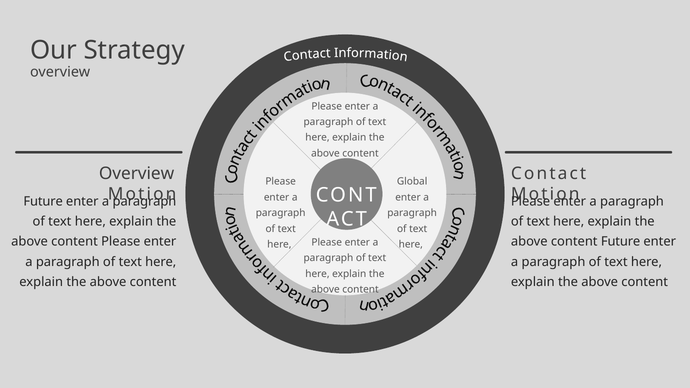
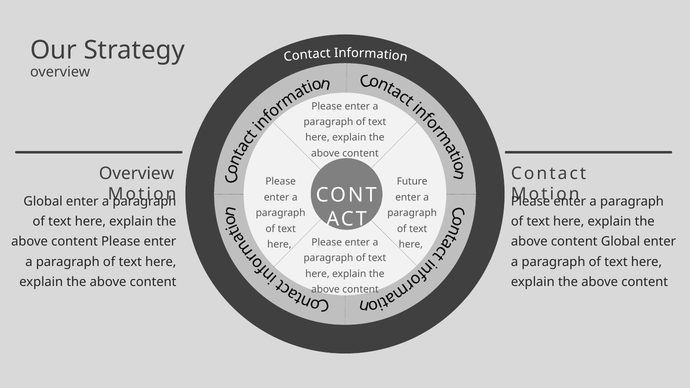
Global: Global -> Future (412, 182)
Future: Future -> Global (43, 201)
content Future: Future -> Global (621, 242)
